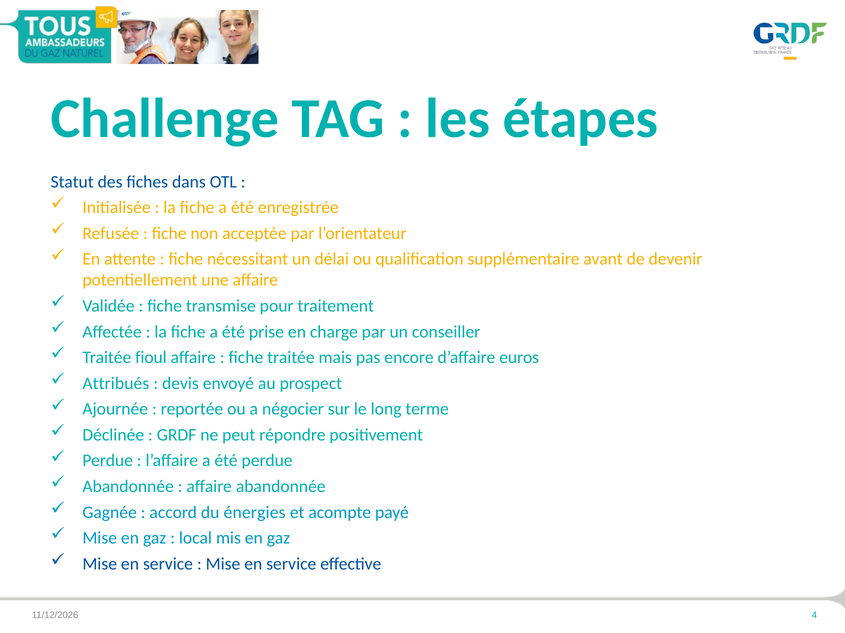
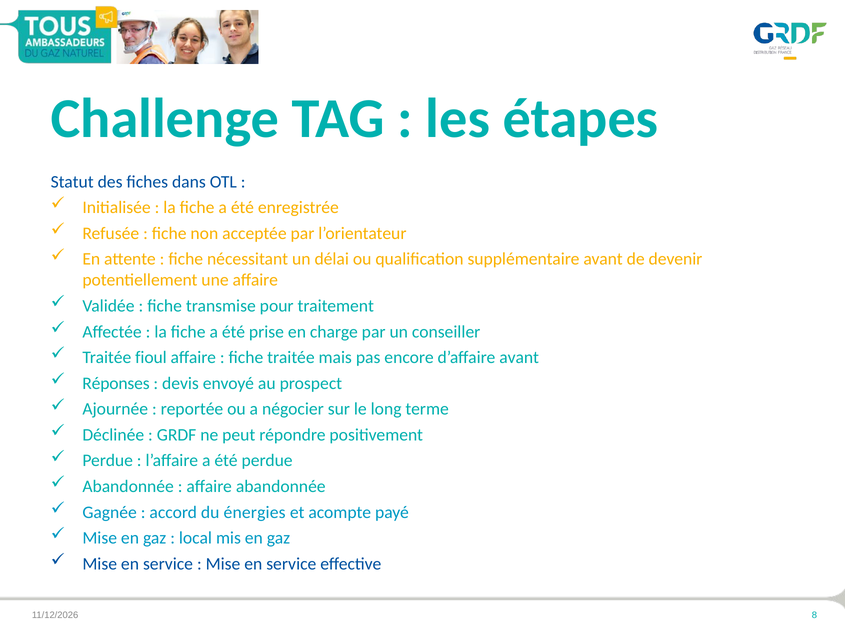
d’affaire euros: euros -> avant (519, 358)
Attribués: Attribués -> Réponses (116, 384)
4: 4 -> 8 (814, 616)
